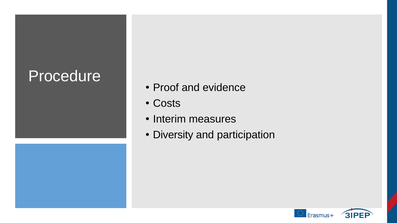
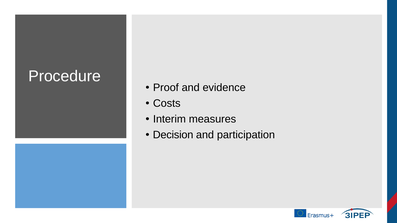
Diversity: Diversity -> Decision (173, 135)
